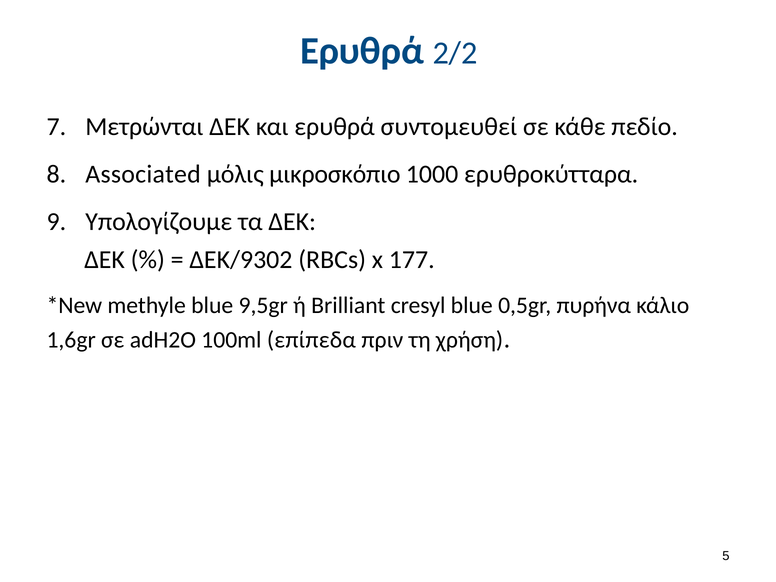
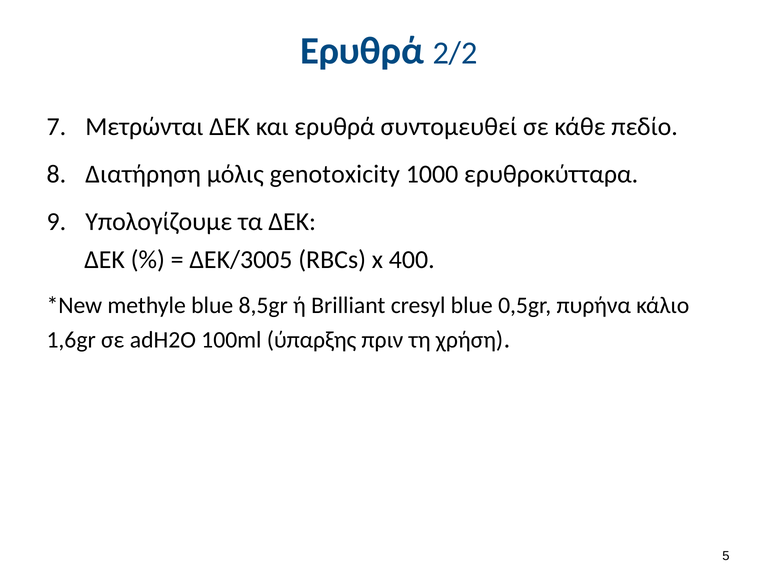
Associated: Associated -> Διατήρηση (143, 174)
μικροσκόπιο: μικροσκόπιο -> genotoxicity (335, 174)
ΔΕΚ/9302: ΔΕΚ/9302 -> ΔΕΚ/3005 (241, 260)
177: 177 -> 400 (412, 260)
9,5gr: 9,5gr -> 8,5gr (263, 306)
επίπεδα: επίπεδα -> ύπαρξης (312, 340)
